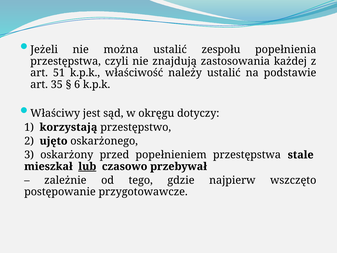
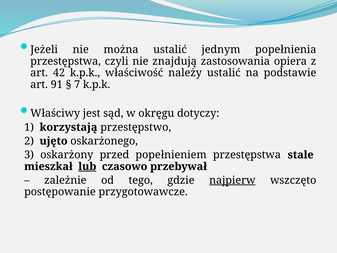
zespołu: zespołu -> jednym (221, 50)
każdej: każdej -> opiera (290, 61)
51: 51 -> 42 (59, 73)
35: 35 -> 91 (57, 84)
6: 6 -> 7 (77, 84)
najpierw underline: none -> present (232, 180)
